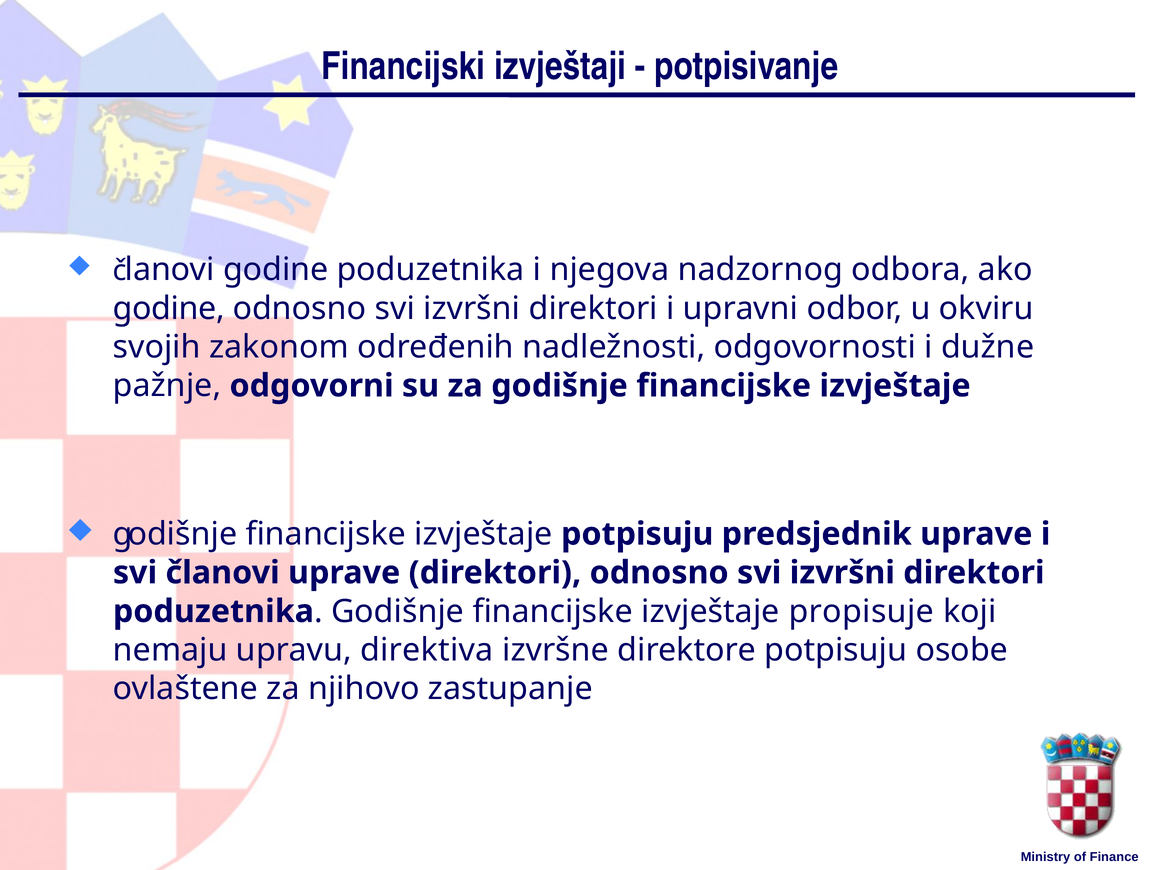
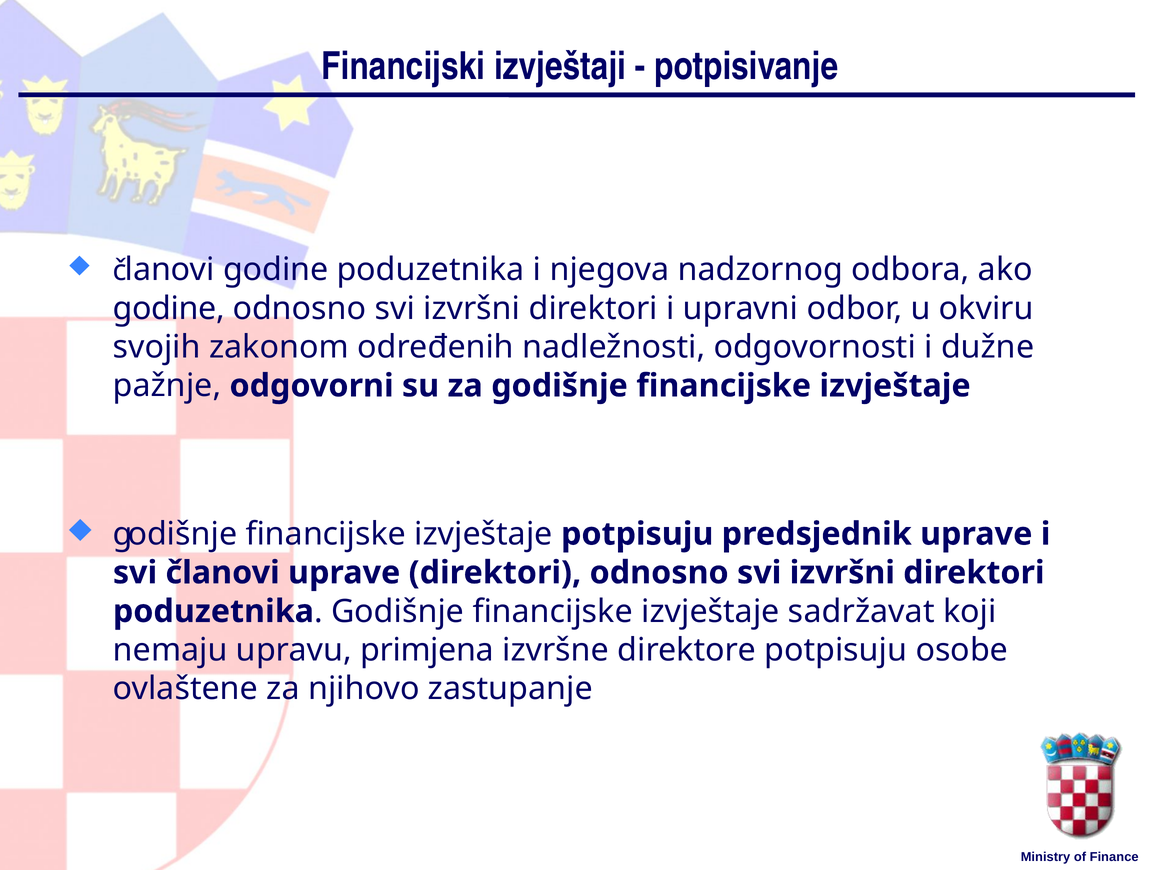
propisuje: propisuje -> sadržavat (861, 611)
direktiva: direktiva -> primjena (427, 650)
